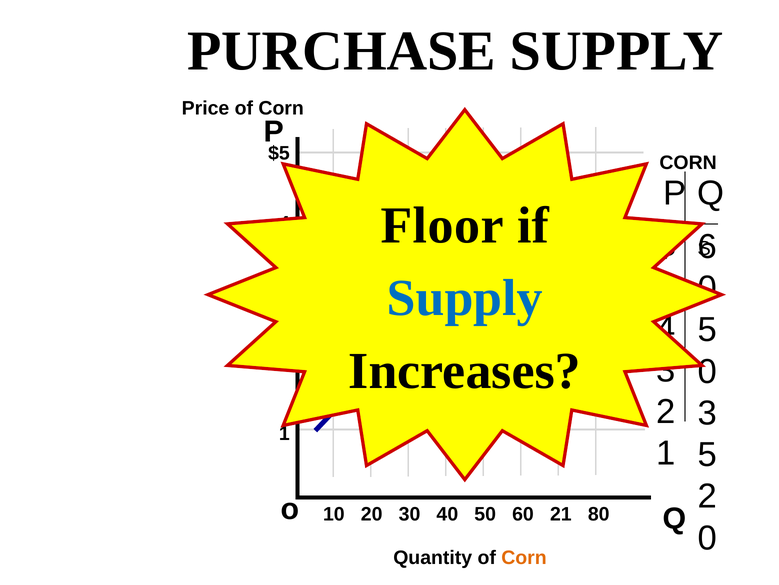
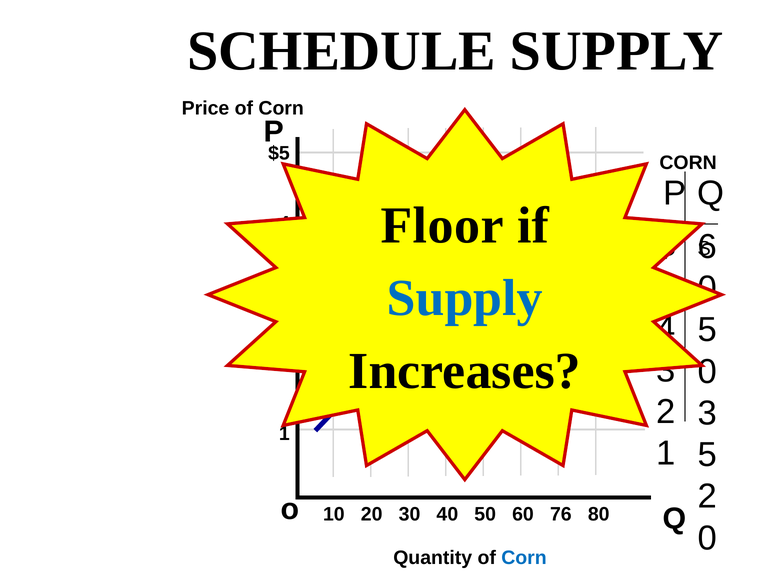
PURCHASE: PURCHASE -> SCHEDULE (341, 51)
21: 21 -> 76 (561, 513)
Corn colour: orange -> blue (524, 557)
